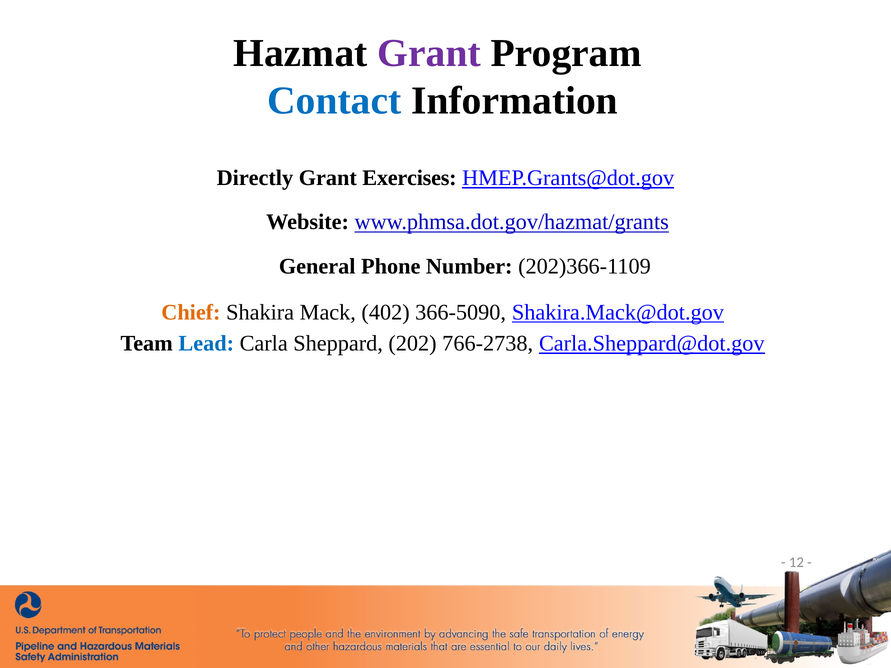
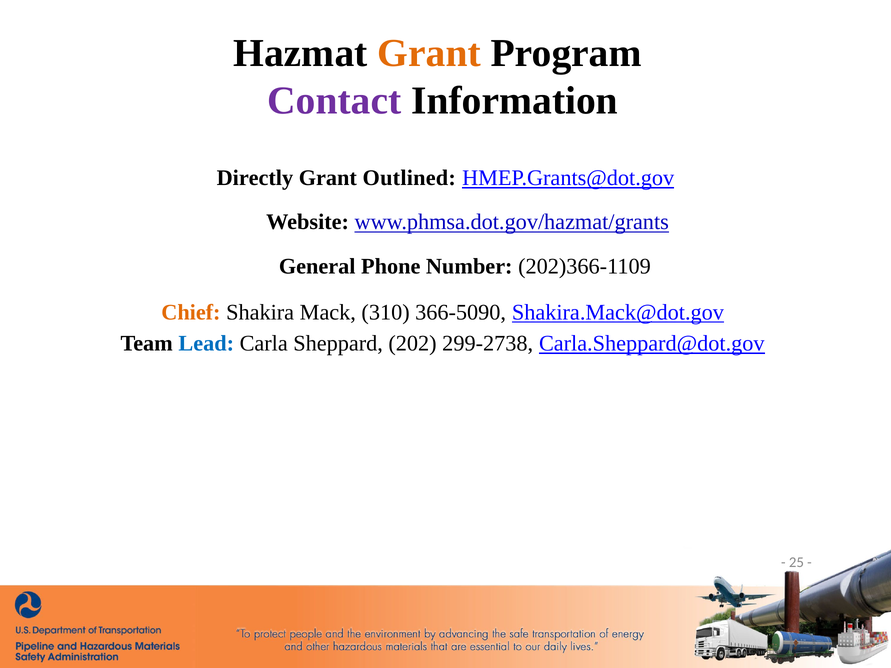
Grant colour: purple -> orange (429, 53)
Contact colour: blue -> purple (334, 101)
Exercises: Exercises -> Outlined (409, 178)
402: 402 -> 310 (386, 312)
766-2738: 766-2738 -> 299-2738 (488, 344)
12: 12 -> 25 (796, 563)
